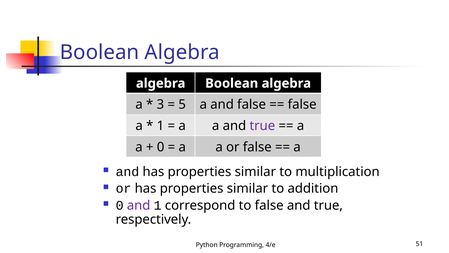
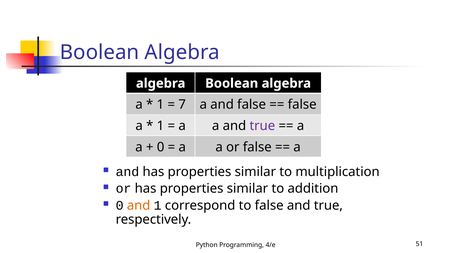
3: 3 -> 1 (160, 104)
5: 5 -> 7 (182, 104)
and colour: purple -> orange (139, 205)
